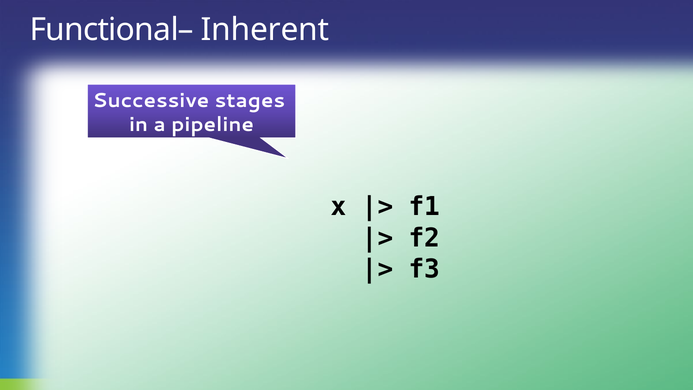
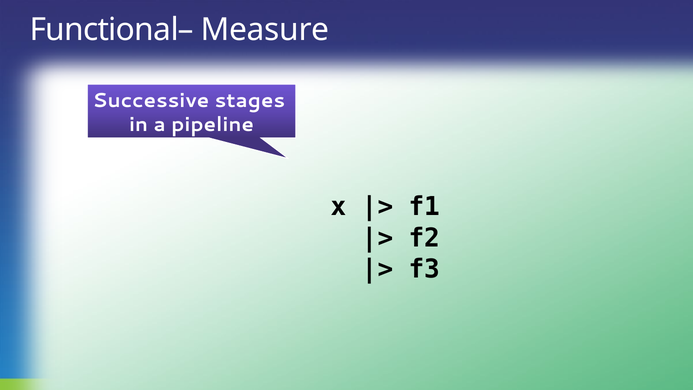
Inherent: Inherent -> Measure (265, 30)
